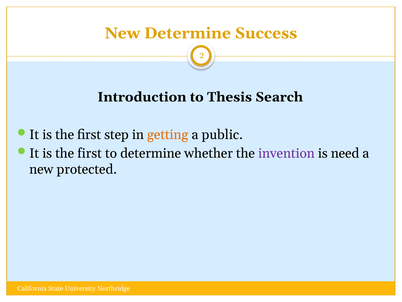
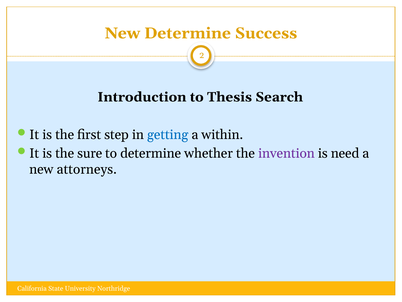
getting colour: orange -> blue (168, 134)
public: public -> within (222, 134)
first: first -> sure (90, 153)
protected: protected -> attorneys (87, 169)
